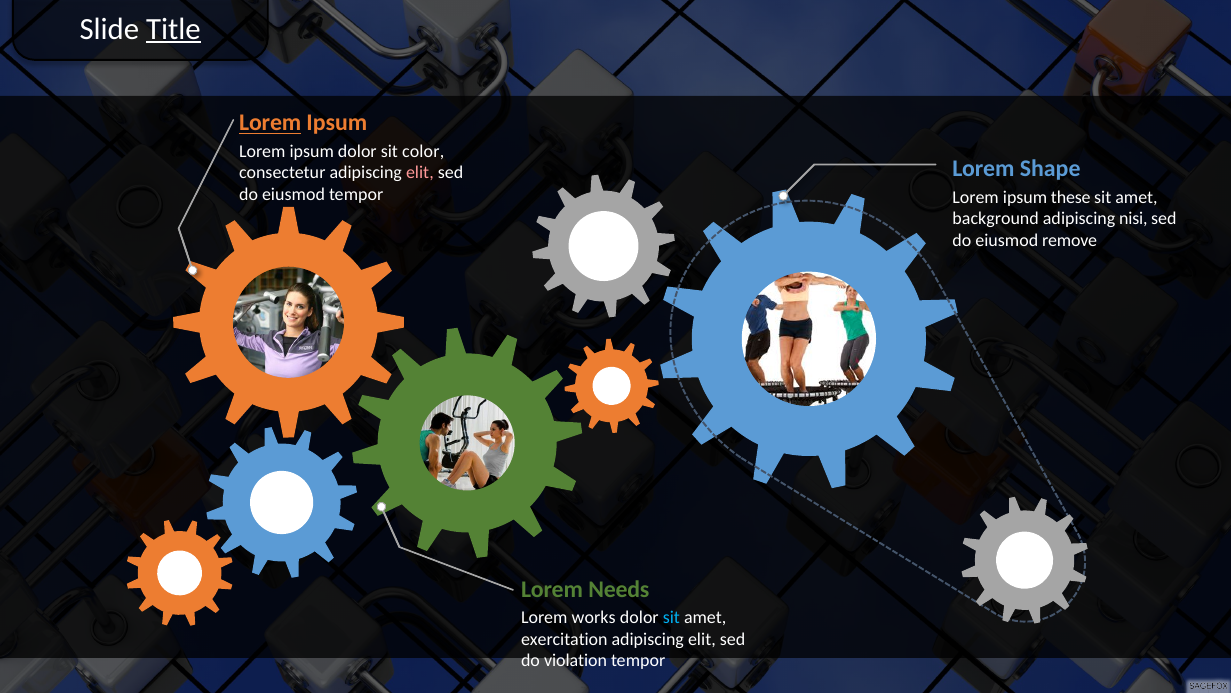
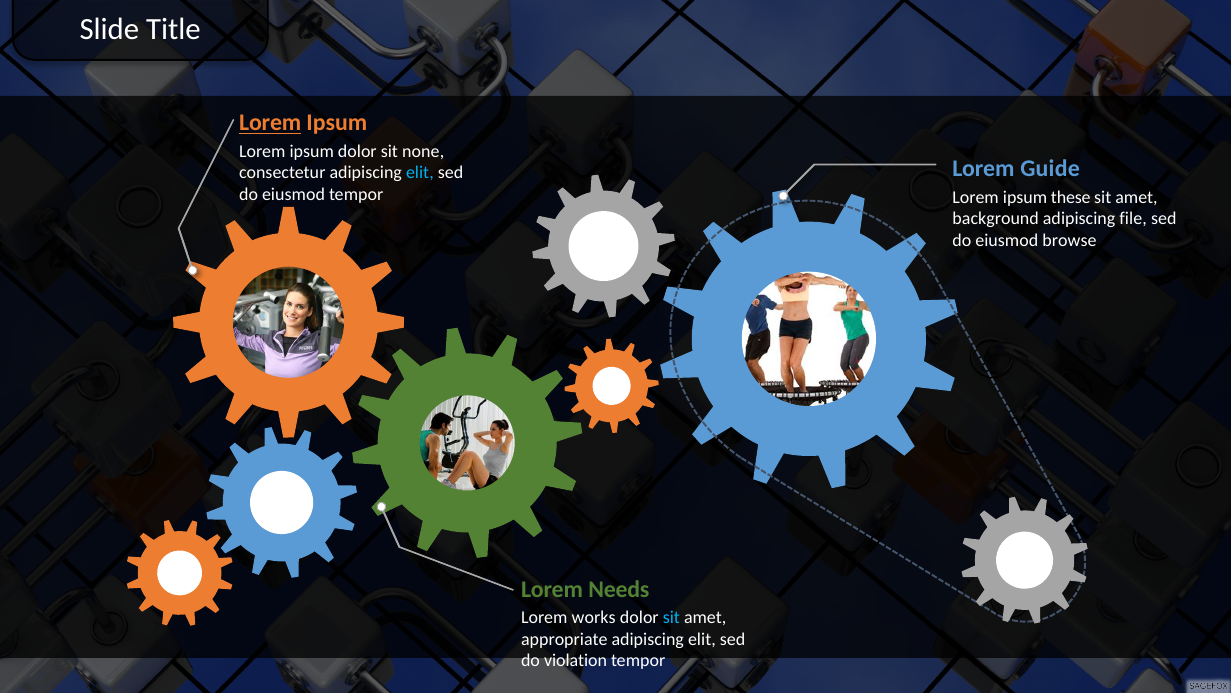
Title underline: present -> none (173, 29)
color: color -> none (423, 151)
Shape: Shape -> Guide (1050, 169)
elit colour: pink -> light blue (420, 173)
nisi: nisi -> file (1133, 219)
remove: remove -> browse (1069, 240)
exercitation: exercitation -> appropriate (564, 639)
